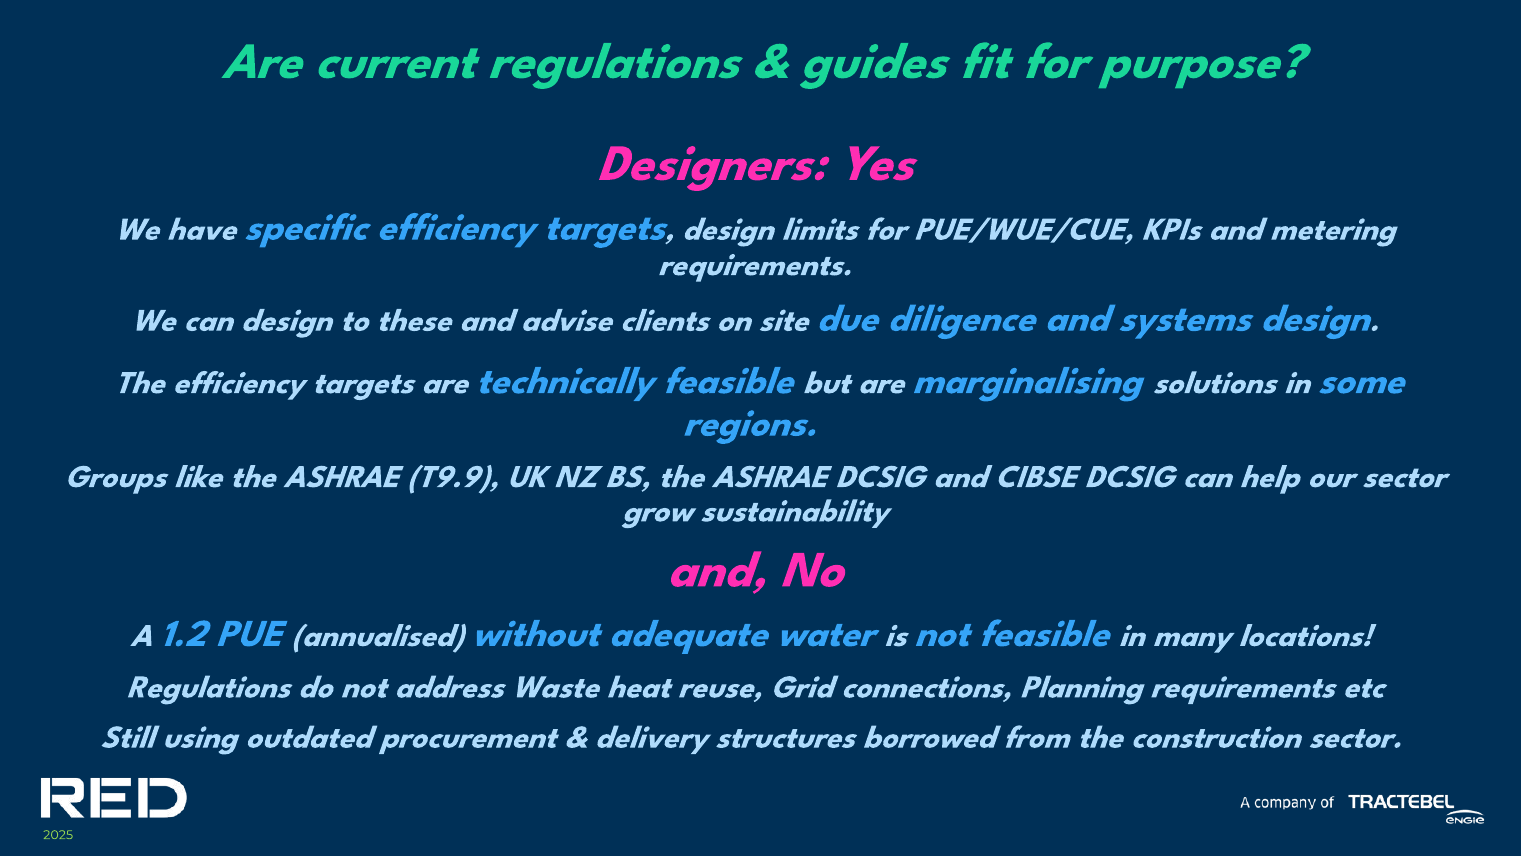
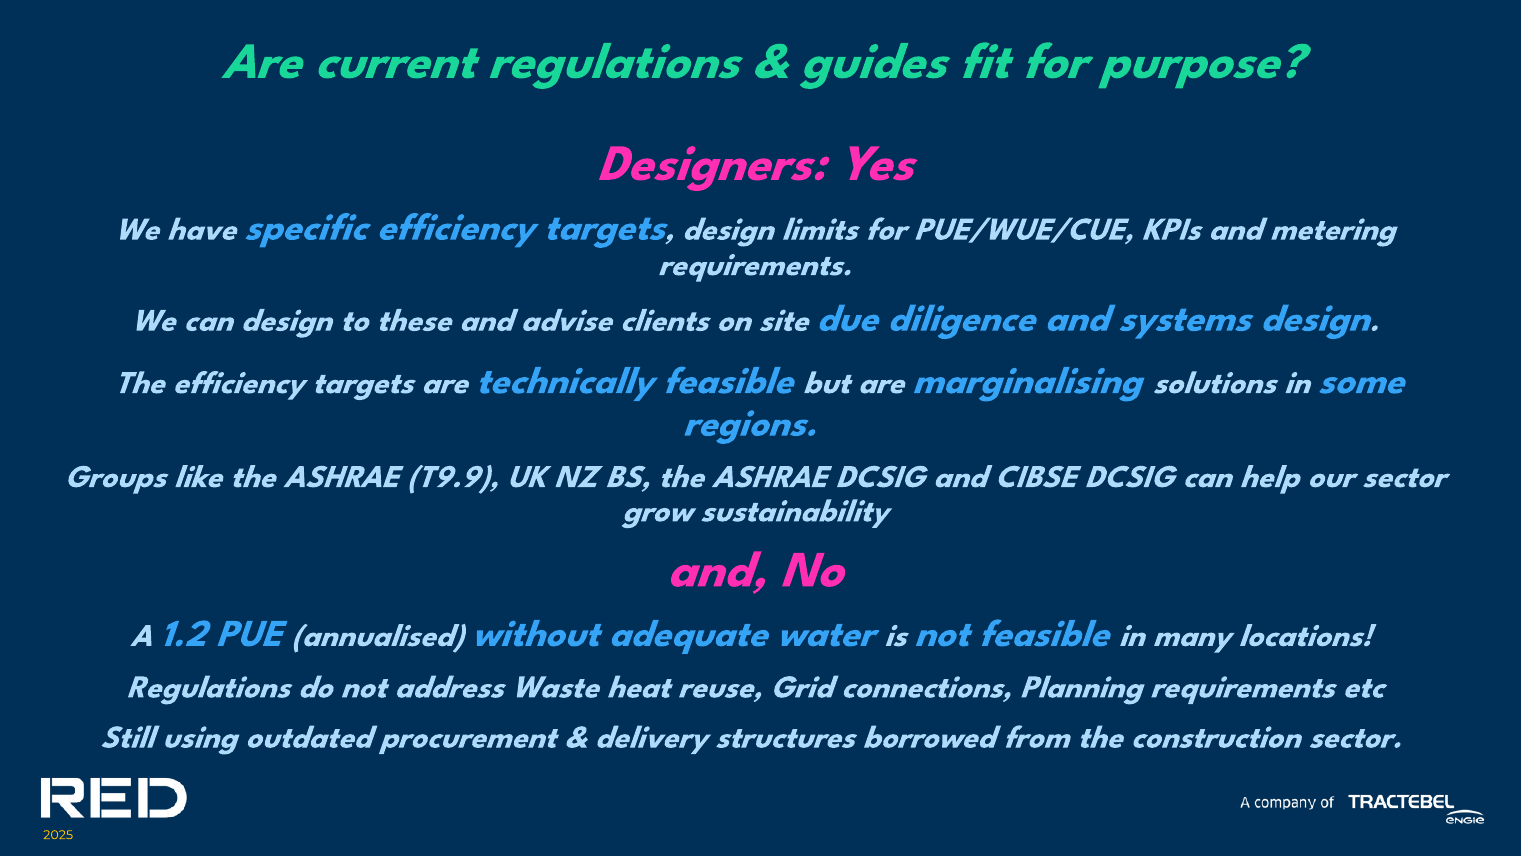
2025 colour: light green -> yellow (58, 835)
